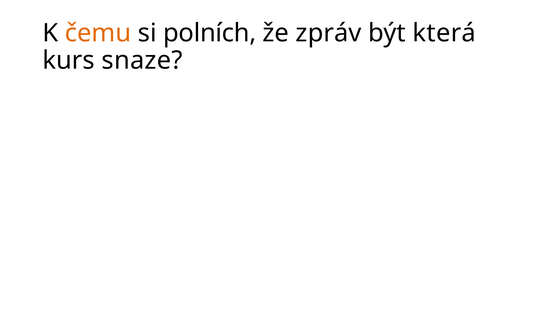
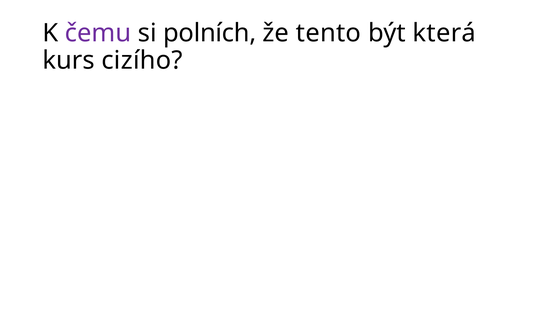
čemu colour: orange -> purple (98, 33)
zpráv: zpráv -> tento (329, 33)
snaze: snaze -> cizího (142, 61)
